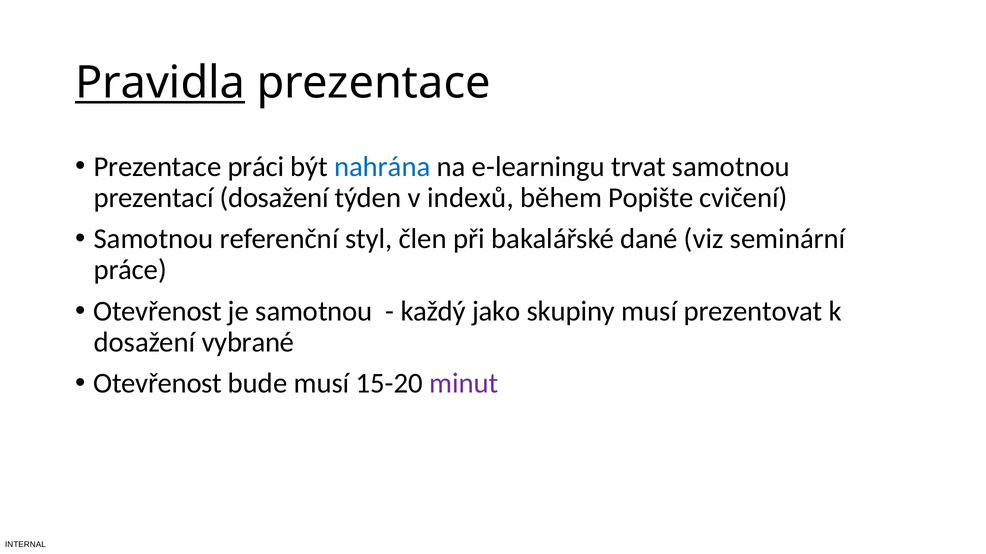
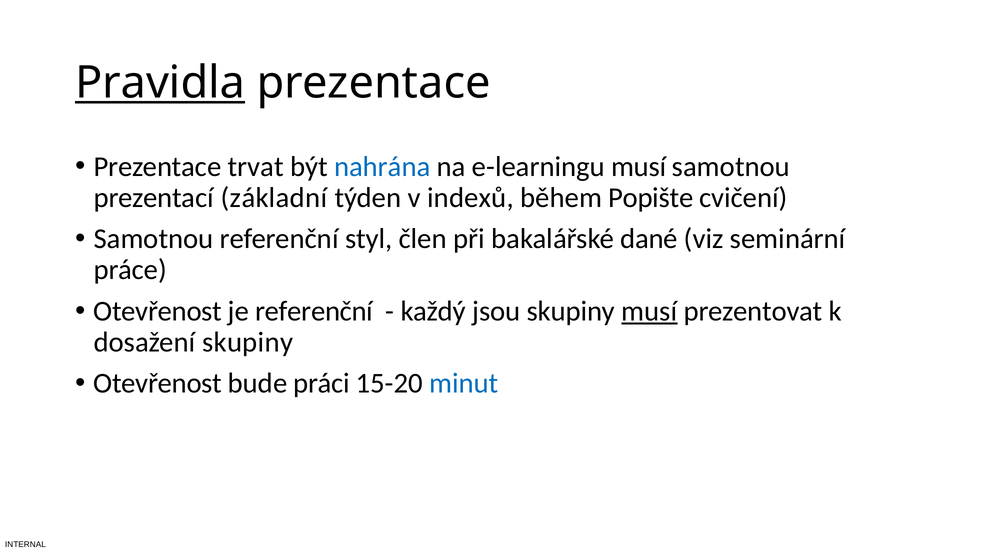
práci: práci -> trvat (256, 167)
e-learningu trvat: trvat -> musí (639, 167)
prezentací dosažení: dosažení -> základní (274, 198)
je samotnou: samotnou -> referenční (314, 312)
jako: jako -> jsou (496, 312)
musí underline: none -> present (649, 312)
dosažení vybrané: vybrané -> skupiny (248, 343)
bude musí: musí -> práci (322, 384)
minut colour: purple -> blue (464, 384)
